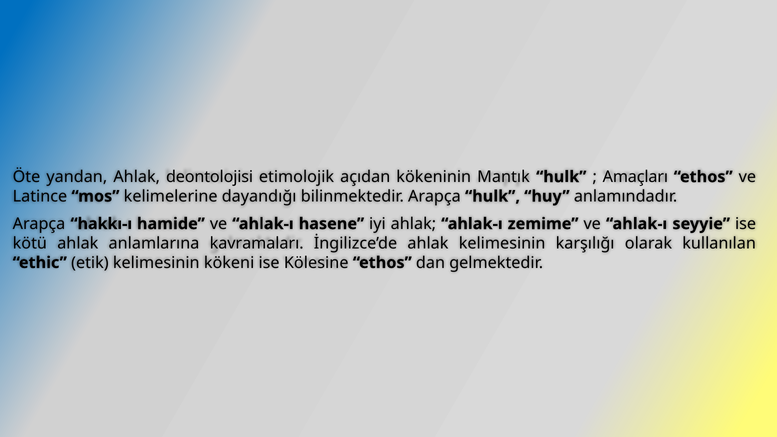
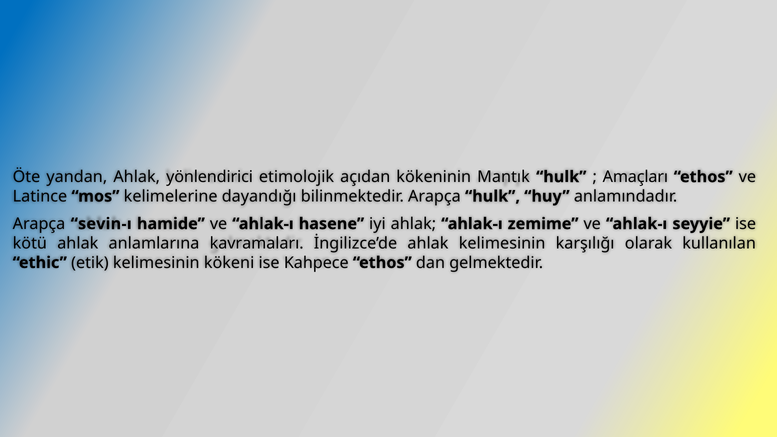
deontolojisi: deontolojisi -> yönlendirici (210, 177)
hakkı-ı: hakkı-ı -> sevin-ı (101, 224)
Kölesine: Kölesine -> Kahpece (316, 263)
